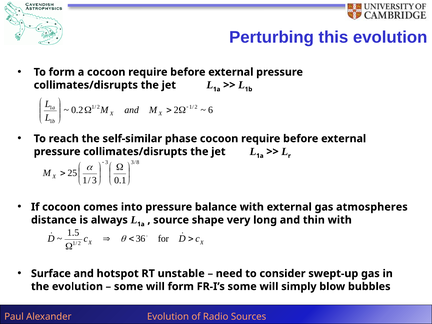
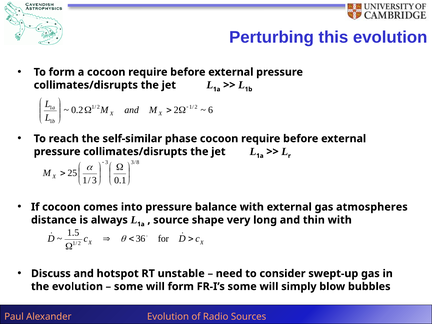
Surface: Surface -> Discuss (51, 274)
